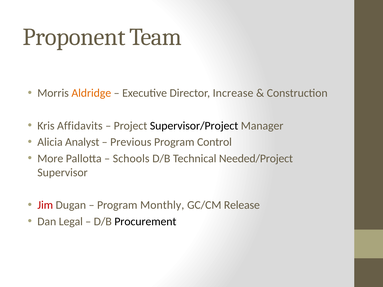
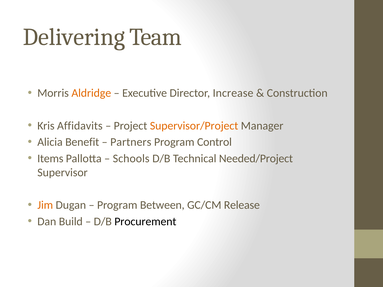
Proponent: Proponent -> Delivering (74, 37)
Supervisor/Project colour: black -> orange (194, 126)
Analyst: Analyst -> Benefit (82, 142)
Previous: Previous -> Partners (131, 142)
More: More -> Items (50, 159)
Jim colour: red -> orange (45, 205)
Monthly: Monthly -> Between (162, 205)
Legal: Legal -> Build (71, 222)
